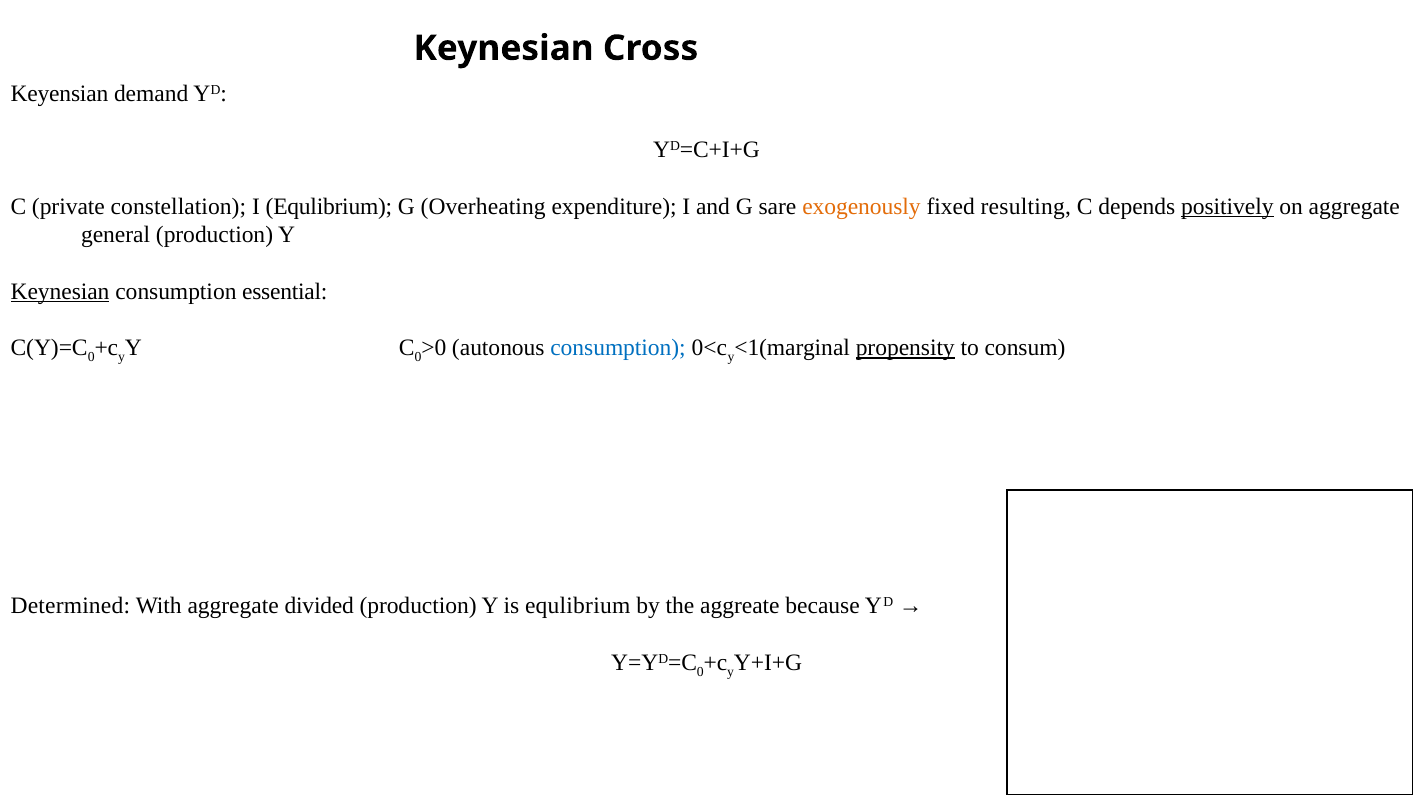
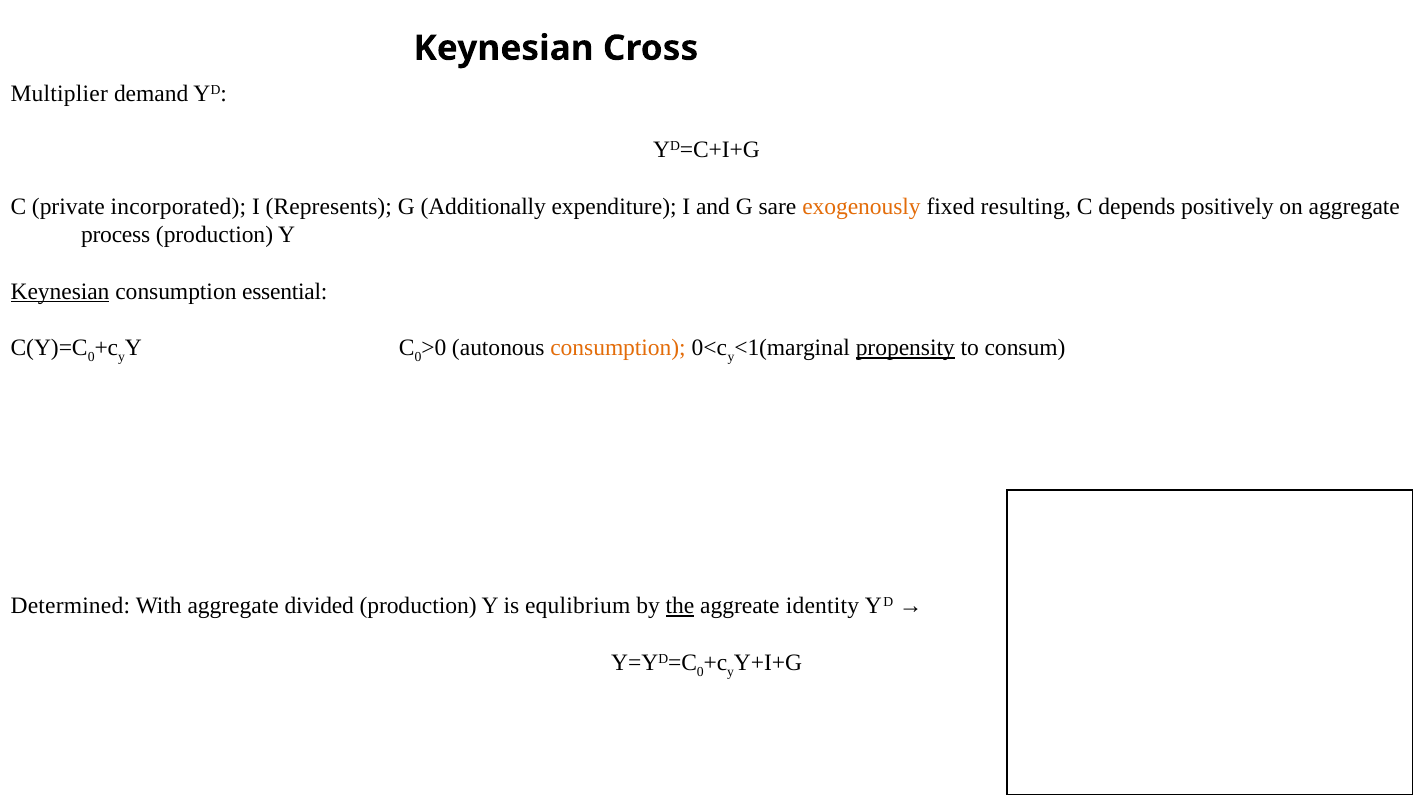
Keyensian: Keyensian -> Multiplier (59, 94)
constellation: constellation -> incorporated (178, 207)
I Equlibrium: Equlibrium -> Represents (329, 207)
Overheating: Overheating -> Additionally (483, 207)
positively underline: present -> none (1227, 207)
general: general -> process (116, 235)
consumption colour: blue -> orange (618, 348)
the underline: none -> present (680, 606)
because: because -> identity (822, 606)
